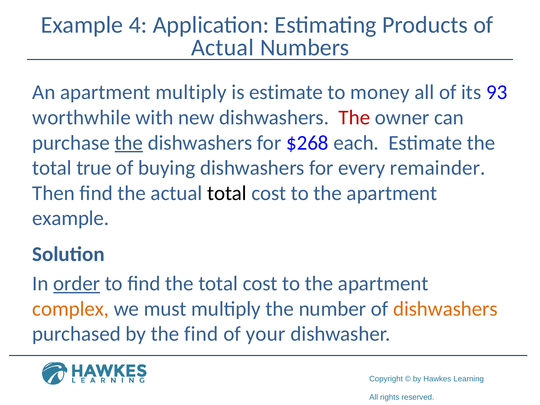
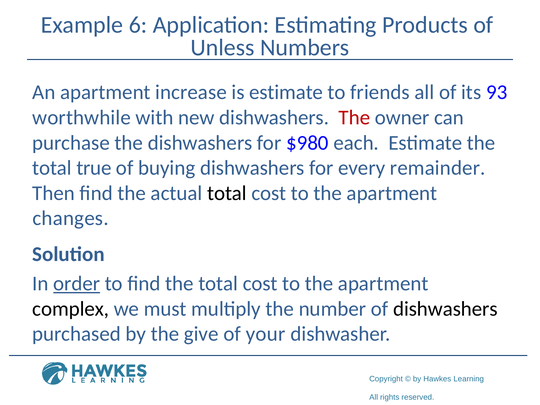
4: 4 -> 6 (138, 25)
Actual: Actual -> Unless (223, 48)
apartment multiply: multiply -> increase (191, 92)
money: money -> friends (380, 92)
the underline: present -> none (129, 143)
$268: $268 -> $980 (307, 143)
example: example -> changes (71, 218)
complex colour: orange -> black (71, 309)
dishwashers colour: orange -> black (445, 309)
the find: find -> give (201, 334)
